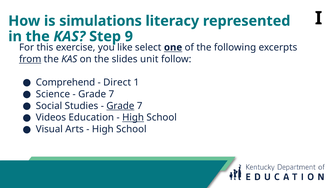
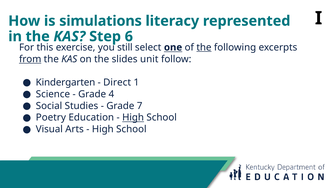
9: 9 -> 6 (129, 36)
like: like -> still (125, 47)
the underline: none -> present (204, 47)
Comprehend: Comprehend -> Kindergarten (65, 82)
7: 7 -> 4 (111, 94)
Grade underline: present -> none (120, 106)
Videos: Videos -> Poetry (51, 117)
